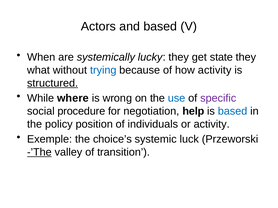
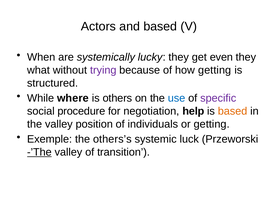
state: state -> even (221, 57)
trying colour: blue -> purple (103, 70)
how activity: activity -> getting (215, 70)
structured underline: present -> none (53, 83)
wrong: wrong -> others (117, 98)
based colour: blue -> orange (233, 111)
the policy: policy -> valley (59, 124)
or activity: activity -> getting (212, 124)
choice’s: choice’s -> others’s (112, 140)
